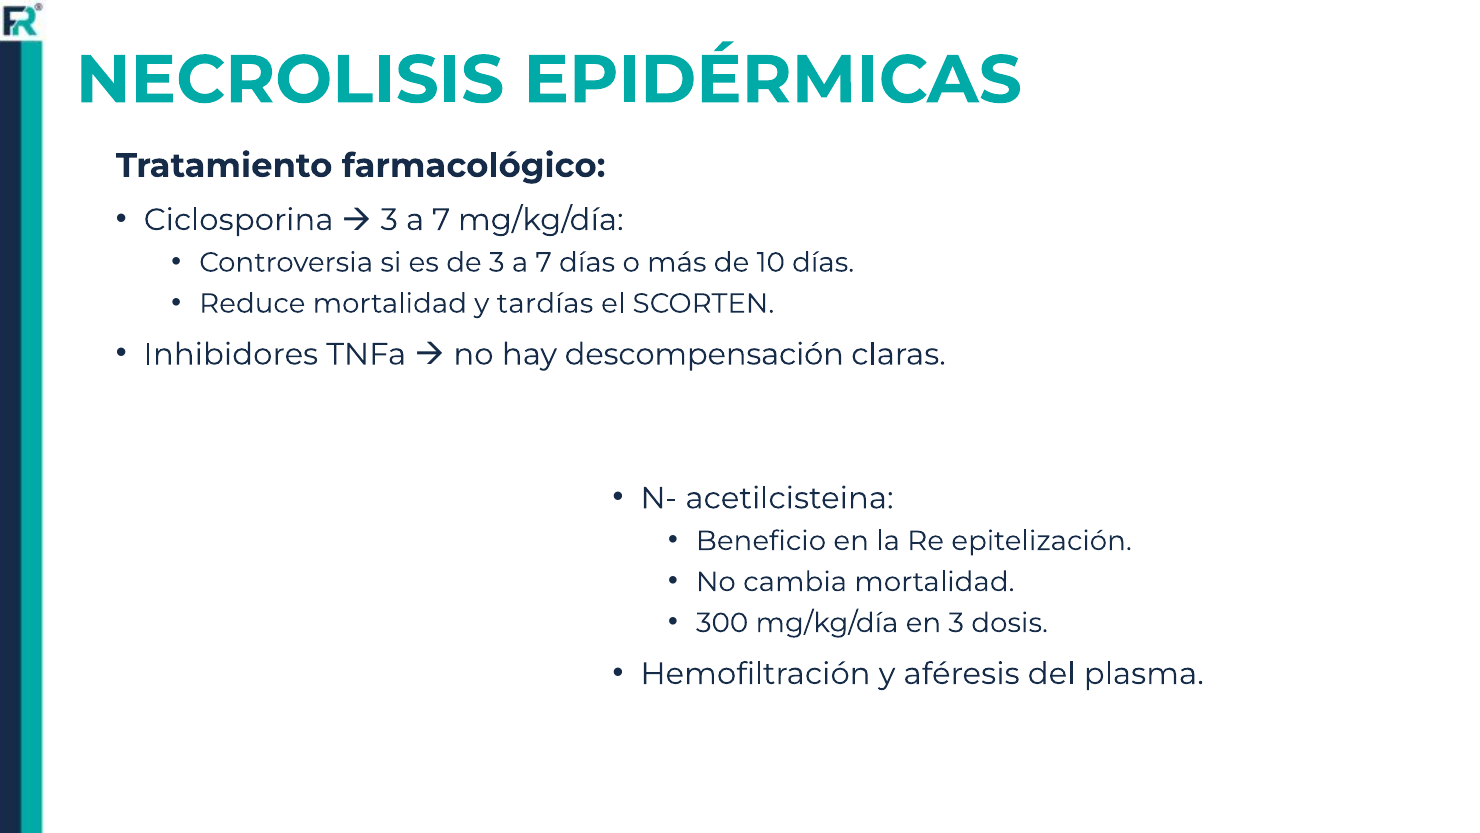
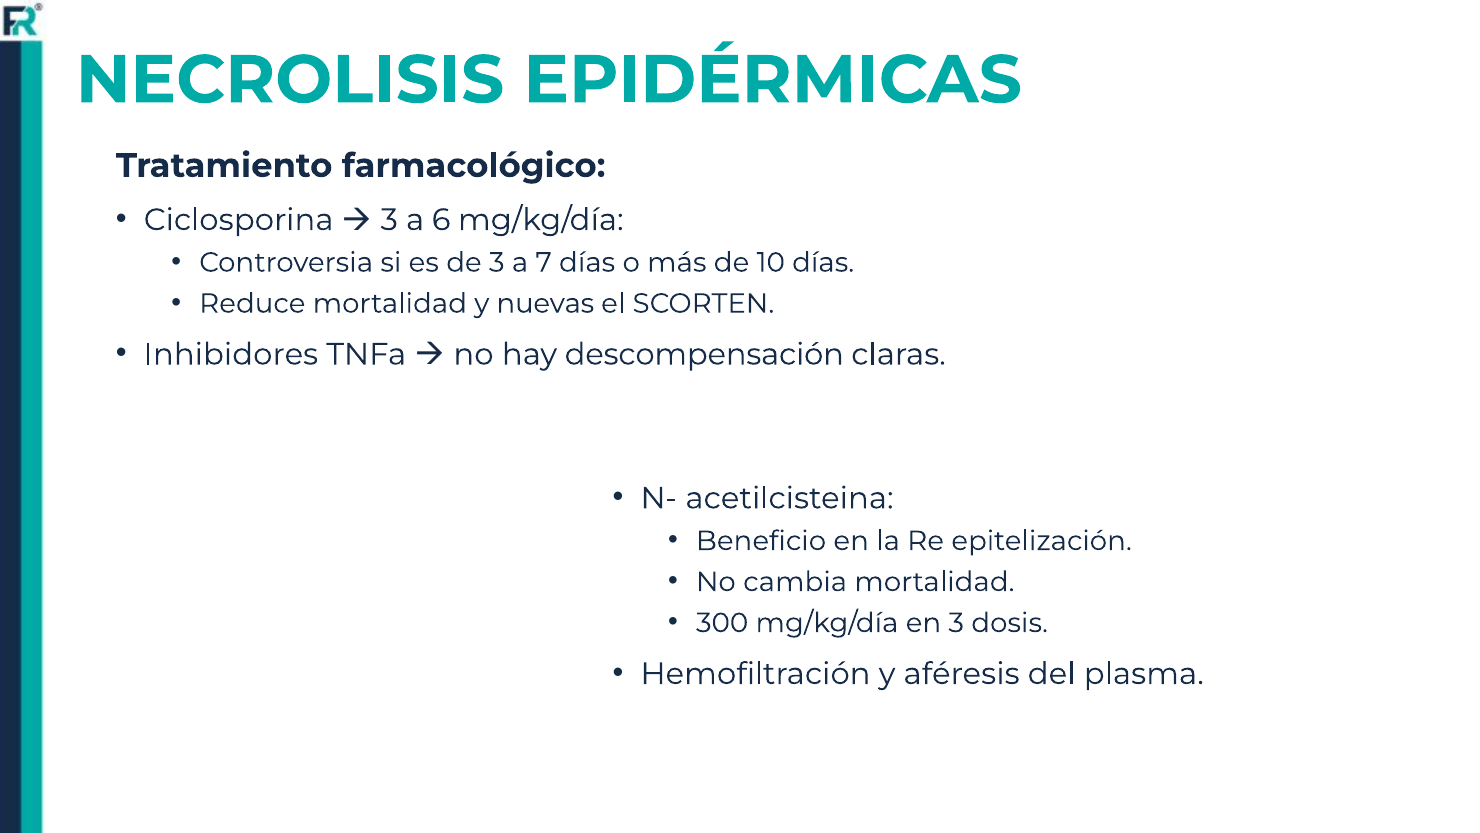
7: 7 -> 6 (441, 220)
tardías: tardías -> nuevas (545, 303)
